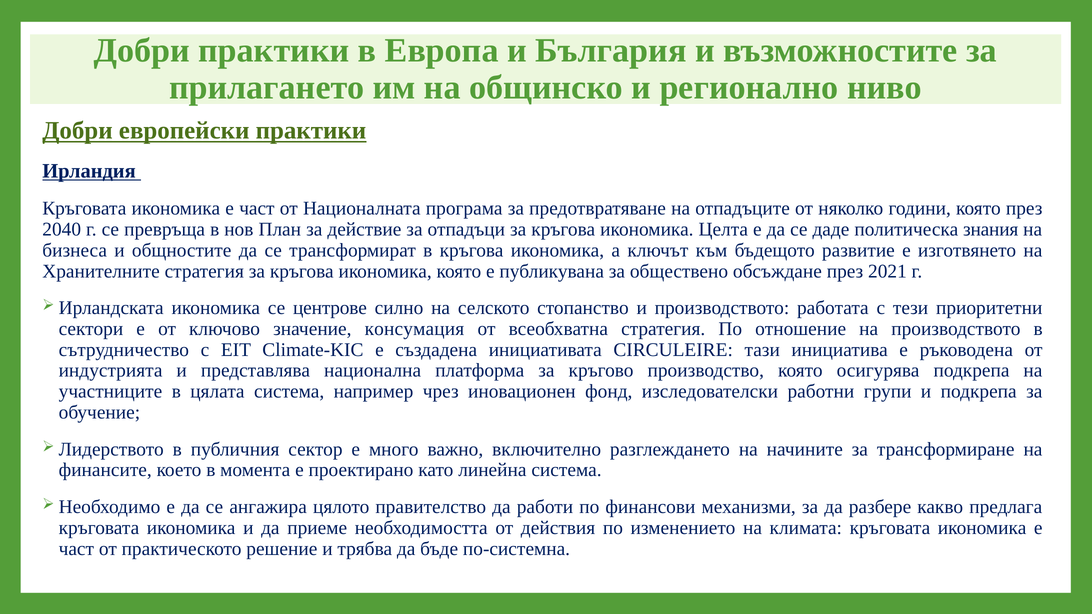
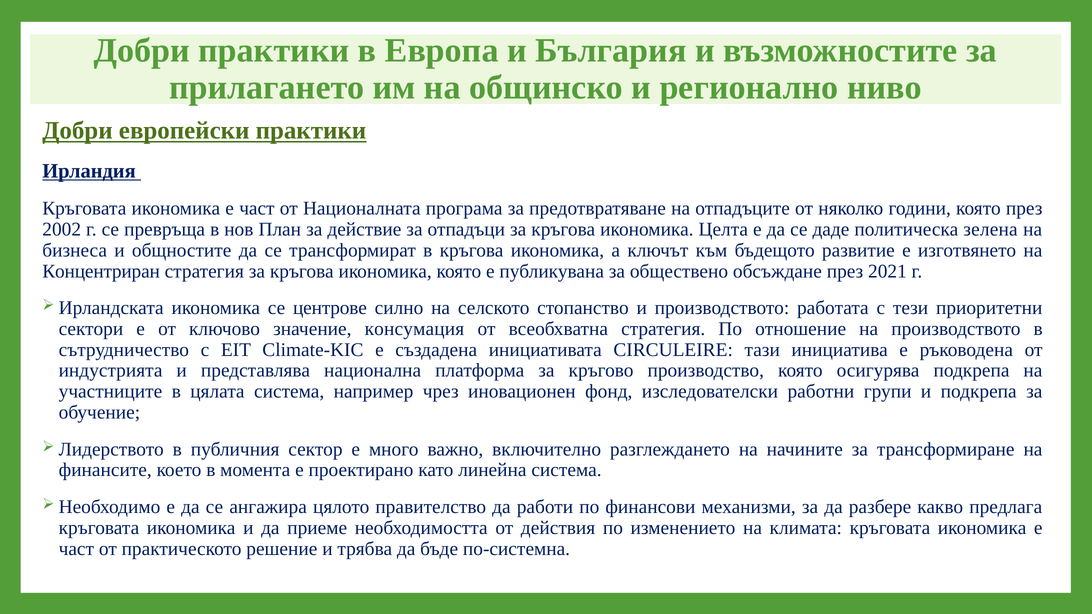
2040: 2040 -> 2002 (62, 229)
знания: знания -> зелена (991, 229)
Хранителните: Хранителните -> Концентриран (101, 271)
